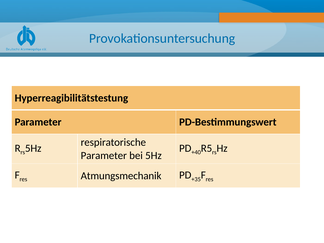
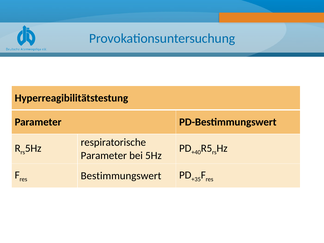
Atmungsmechanik: Atmungsmechanik -> Bestimmungswert (121, 176)
